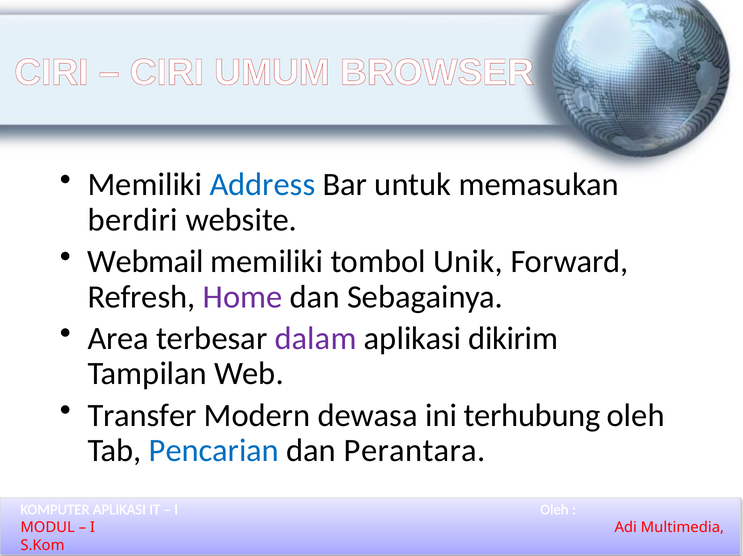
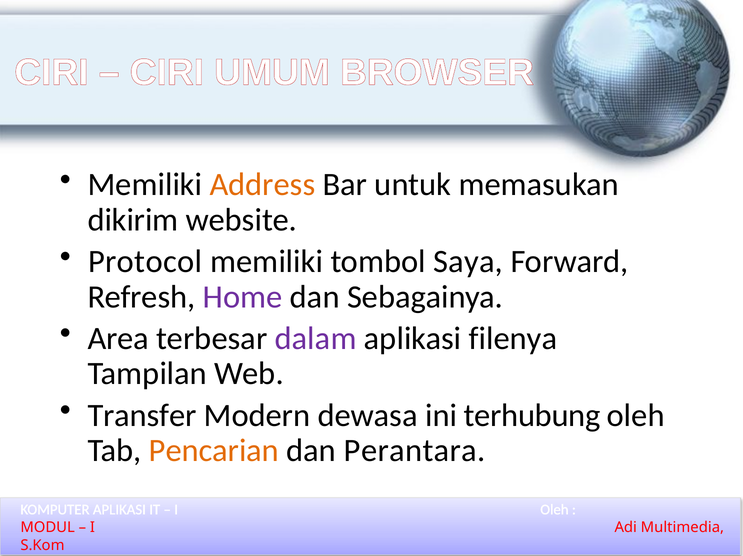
Address colour: blue -> orange (262, 185)
berdiri: berdiri -> dikirim (133, 220)
Webmail: Webmail -> Protocol (145, 261)
Unik: Unik -> Saya (468, 261)
dikirim: dikirim -> filenya (513, 338)
Pencarian colour: blue -> orange (214, 450)
